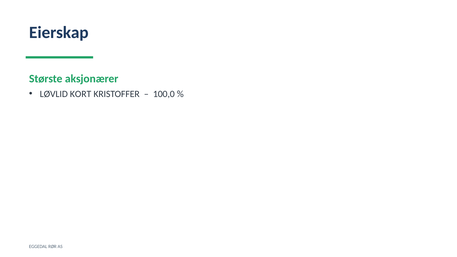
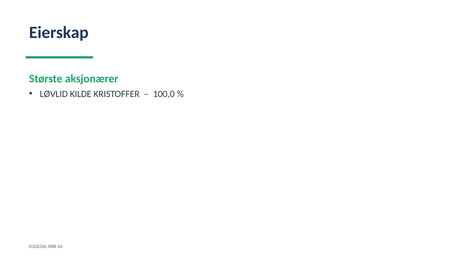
KORT: KORT -> KILDE (81, 94)
